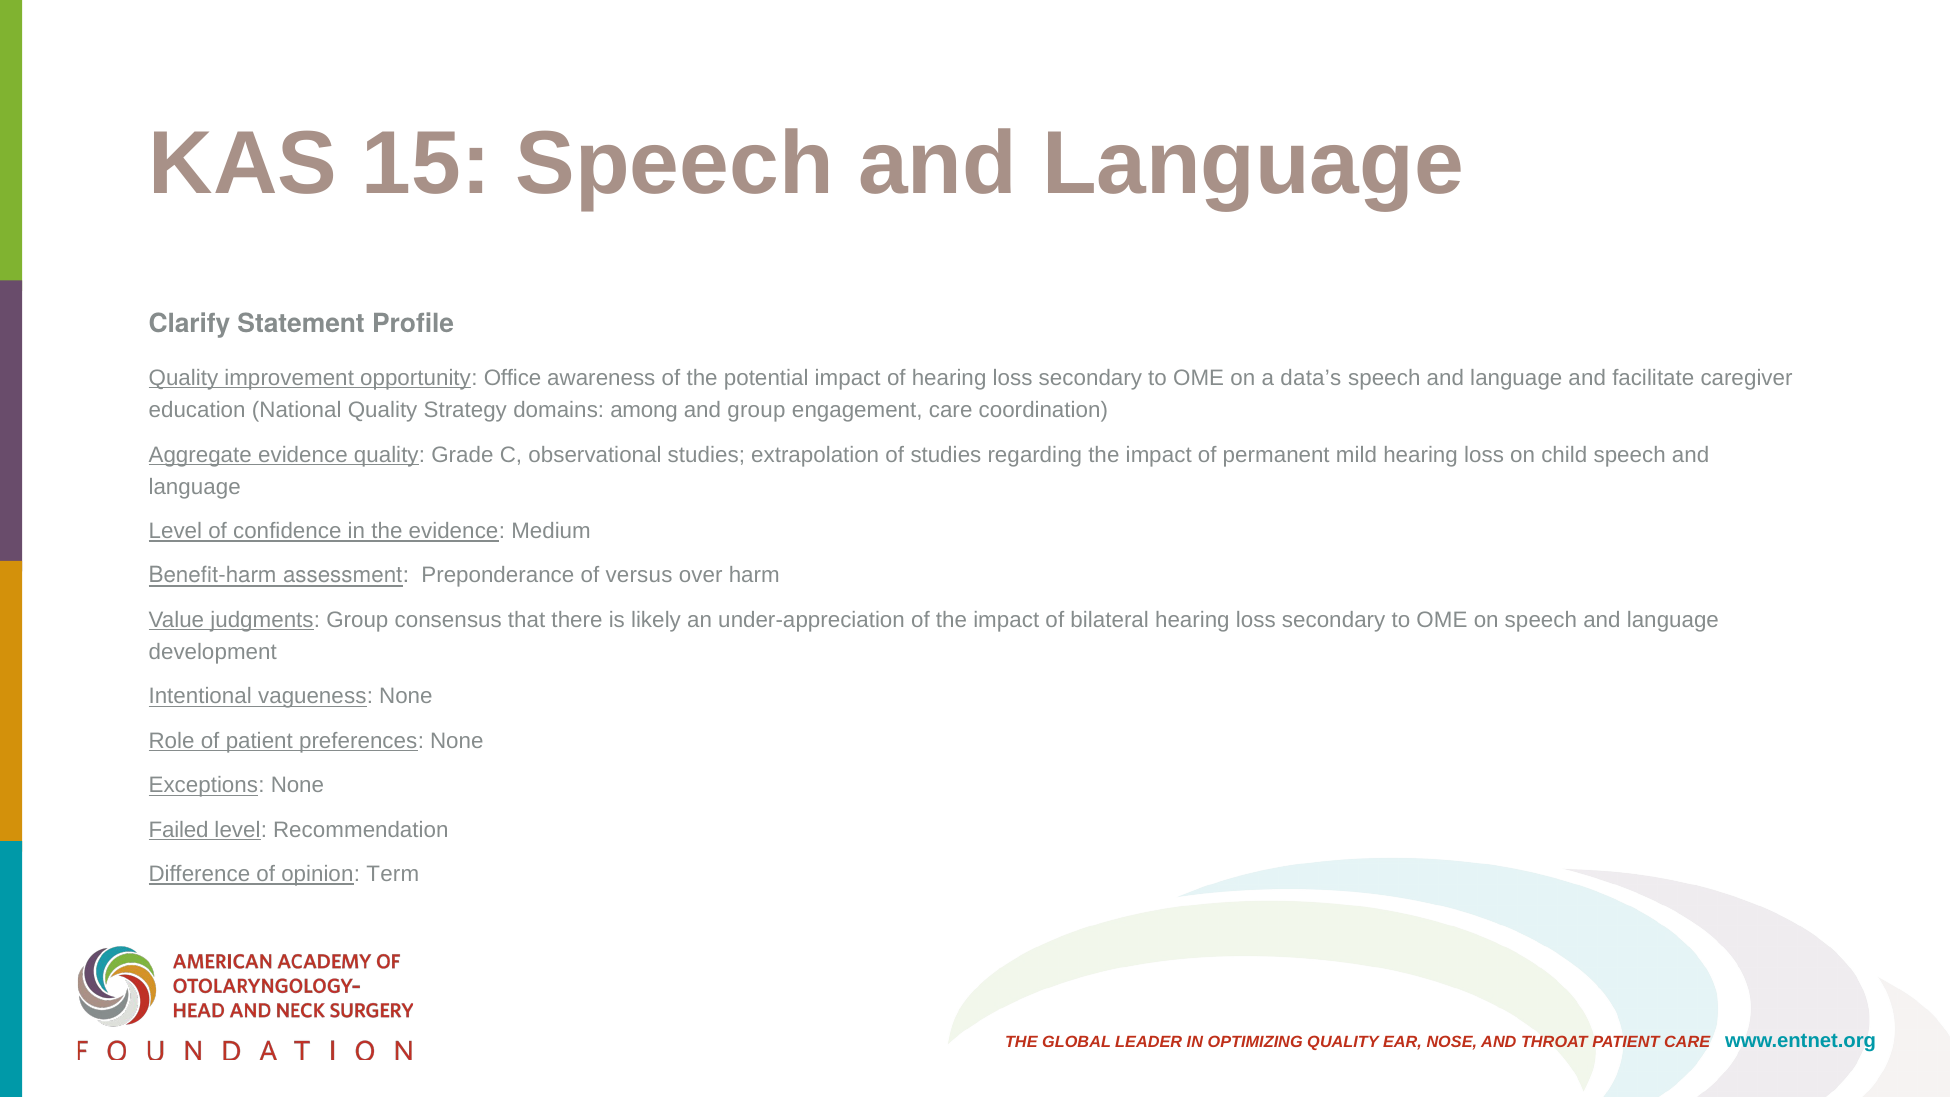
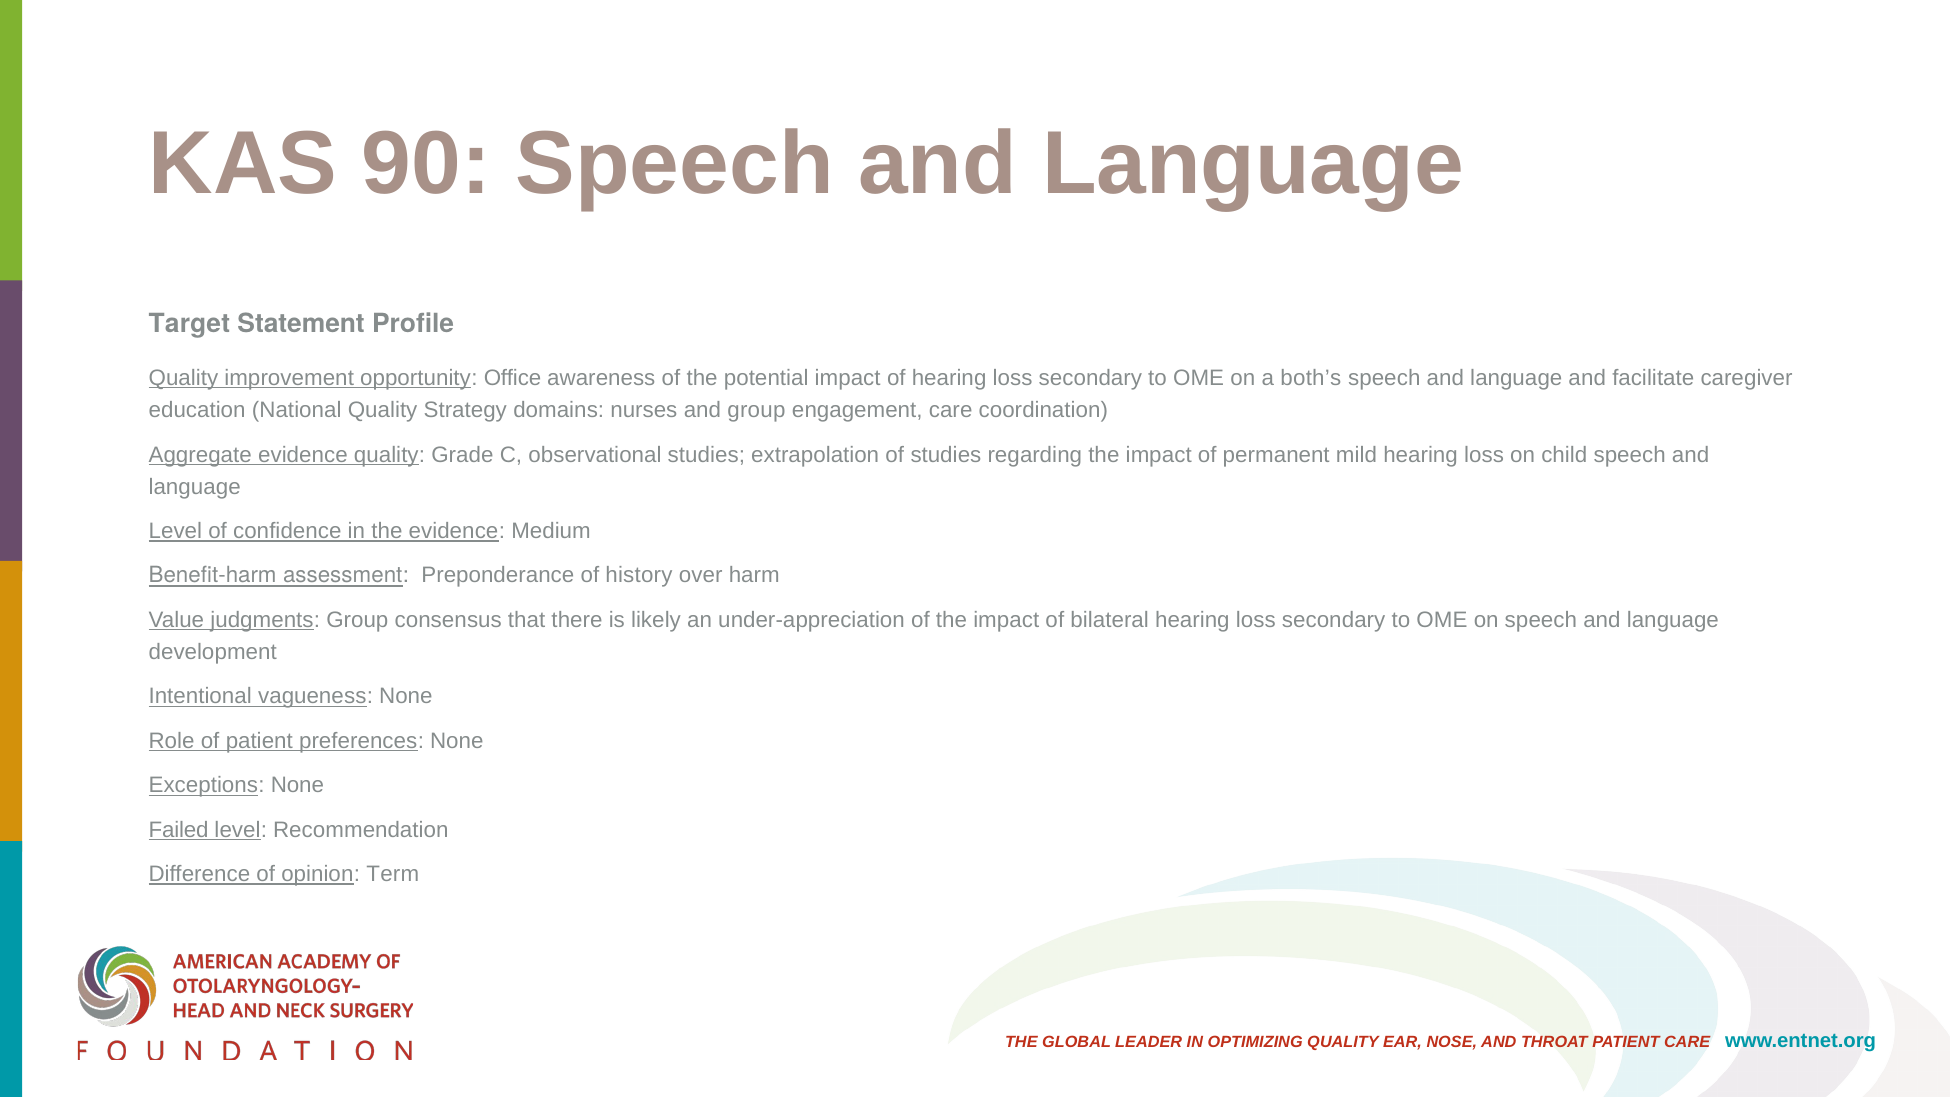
15: 15 -> 90 (427, 164)
Clarify: Clarify -> Target (189, 323)
data’s: data’s -> both’s (1311, 378)
among: among -> nurses (644, 410)
versus: versus -> history (639, 576)
